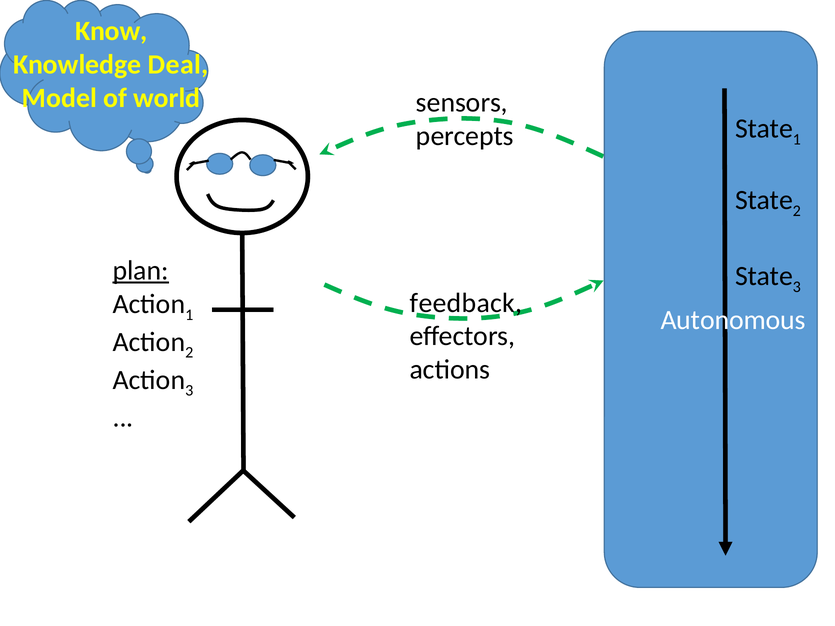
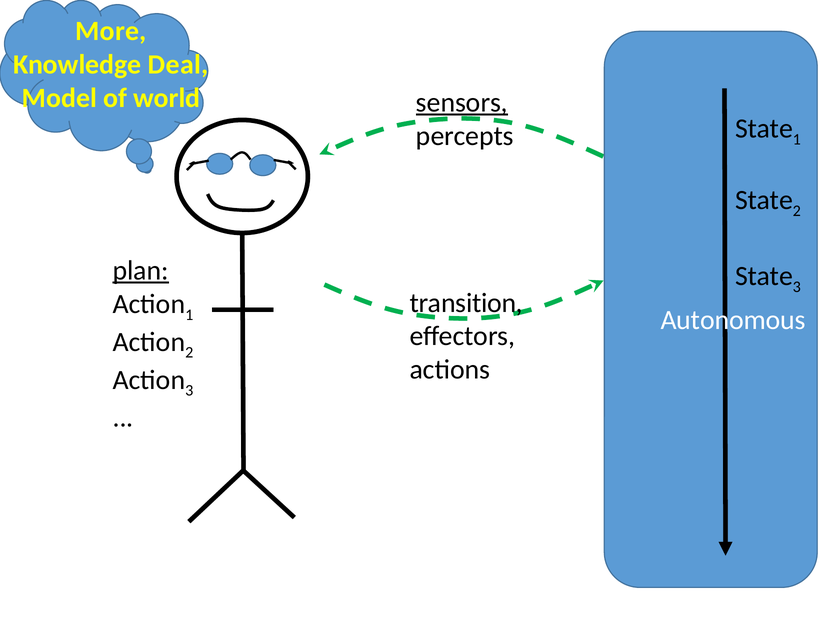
Know: Know -> More (111, 31)
sensors underline: none -> present (462, 103)
feedback: feedback -> transition (466, 303)
